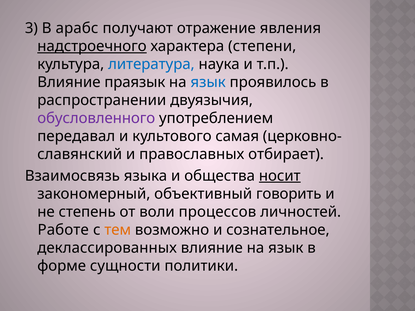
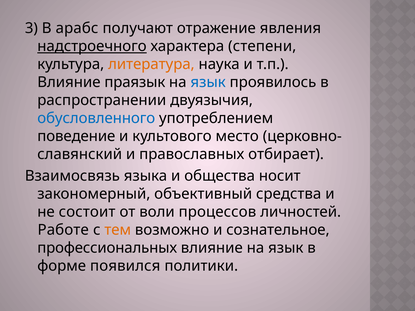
литература colour: blue -> orange (151, 64)
обусловленного colour: purple -> blue (96, 118)
передавал: передавал -> поведение (76, 136)
самая: самая -> место (237, 136)
носит underline: present -> none (280, 176)
говорить: говорить -> средства (289, 194)
степень: степень -> состоит (87, 212)
деклассированных: деклассированных -> профессиональных (107, 248)
сущности: сущности -> появился (125, 266)
